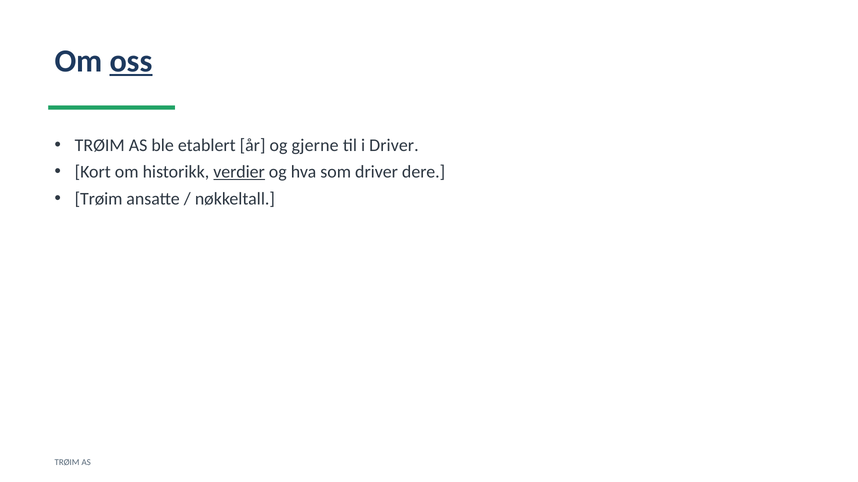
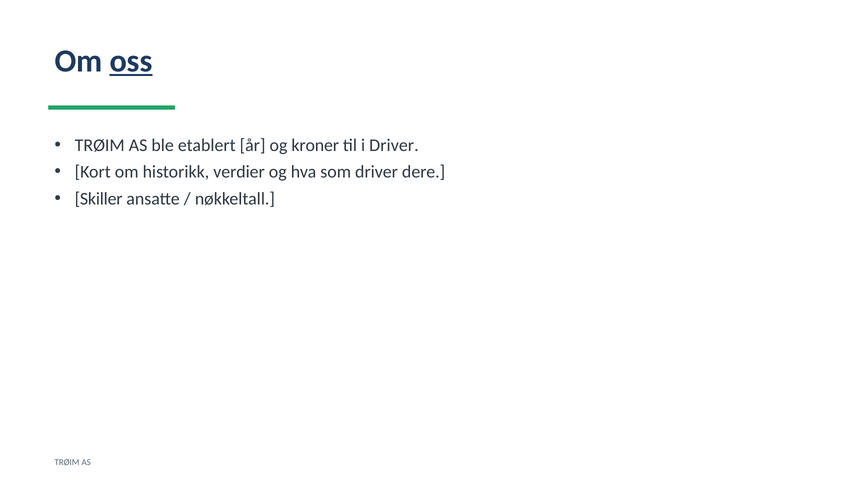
gjerne: gjerne -> kroner (315, 145)
verdier underline: present -> none (239, 172)
Trøim: Trøim -> Skiller (99, 199)
